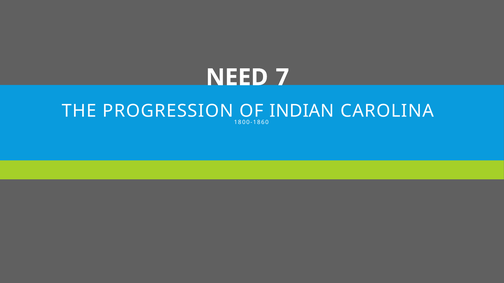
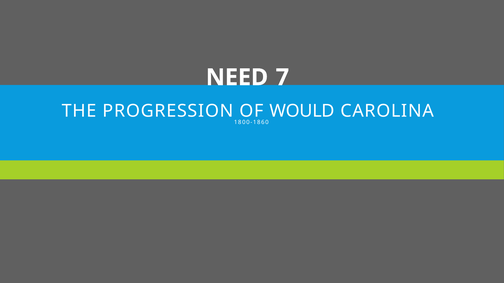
INDIAN: INDIAN -> WOULD (302, 111)
